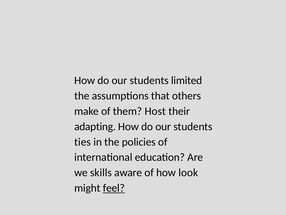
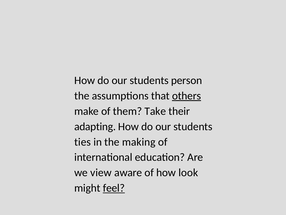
limited: limited -> person (187, 80)
others underline: none -> present (187, 96)
Host: Host -> Take (155, 111)
policies: policies -> making (139, 142)
skills: skills -> view (101, 172)
